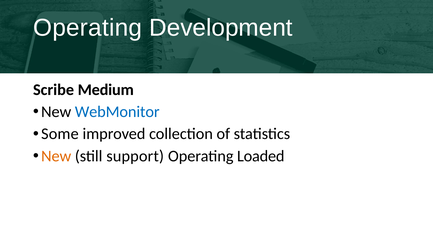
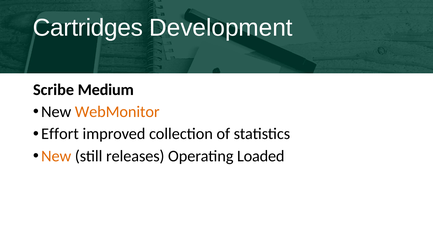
Operating: Operating -> Cartridges (88, 28)
WebMonitor colour: blue -> orange (117, 112)
Some: Some -> Effort (60, 134)
support: support -> releases (135, 156)
